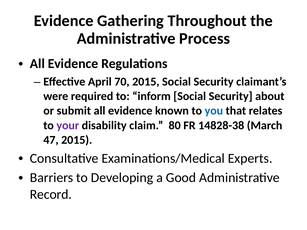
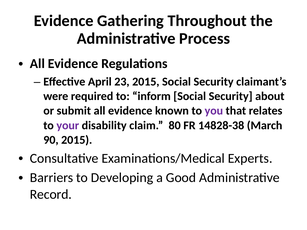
70: 70 -> 23 (122, 82)
you colour: blue -> purple (214, 111)
47: 47 -> 90 (51, 140)
